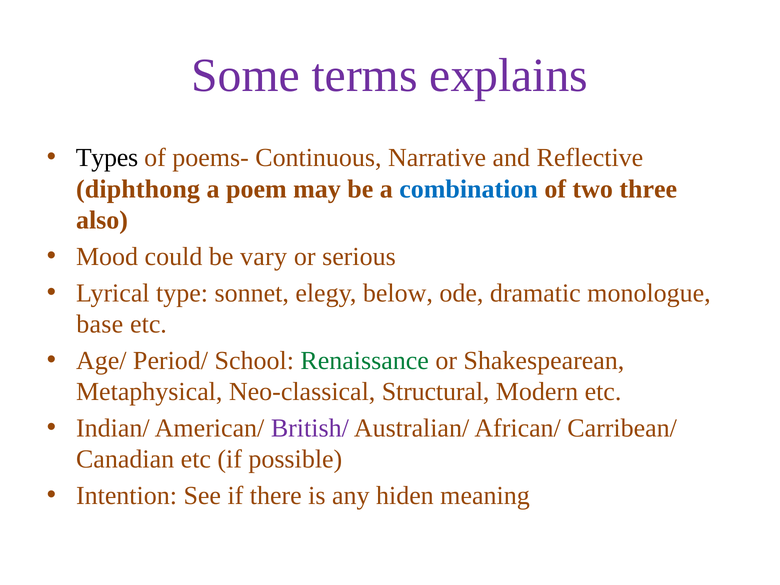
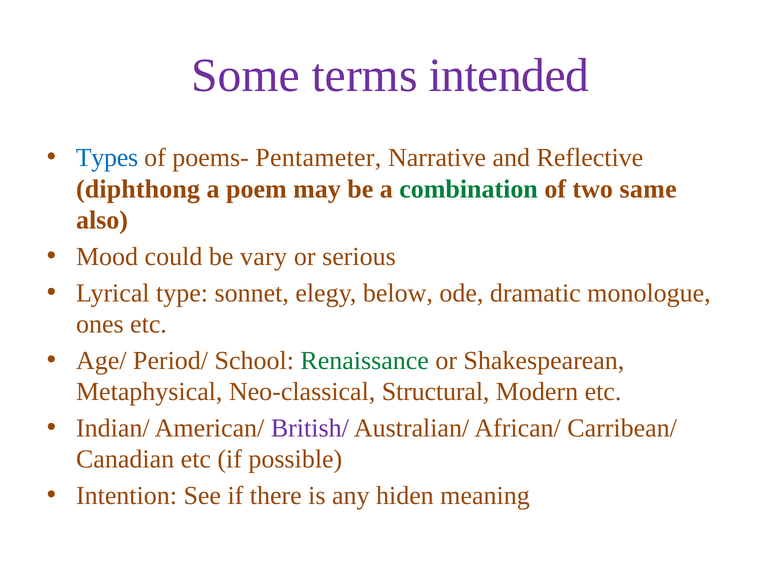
explains: explains -> intended (509, 76)
Types colour: black -> blue (107, 158)
Continuous: Continuous -> Pentameter (318, 158)
combination colour: blue -> green (469, 189)
three: three -> same (648, 189)
base: base -> ones (100, 324)
